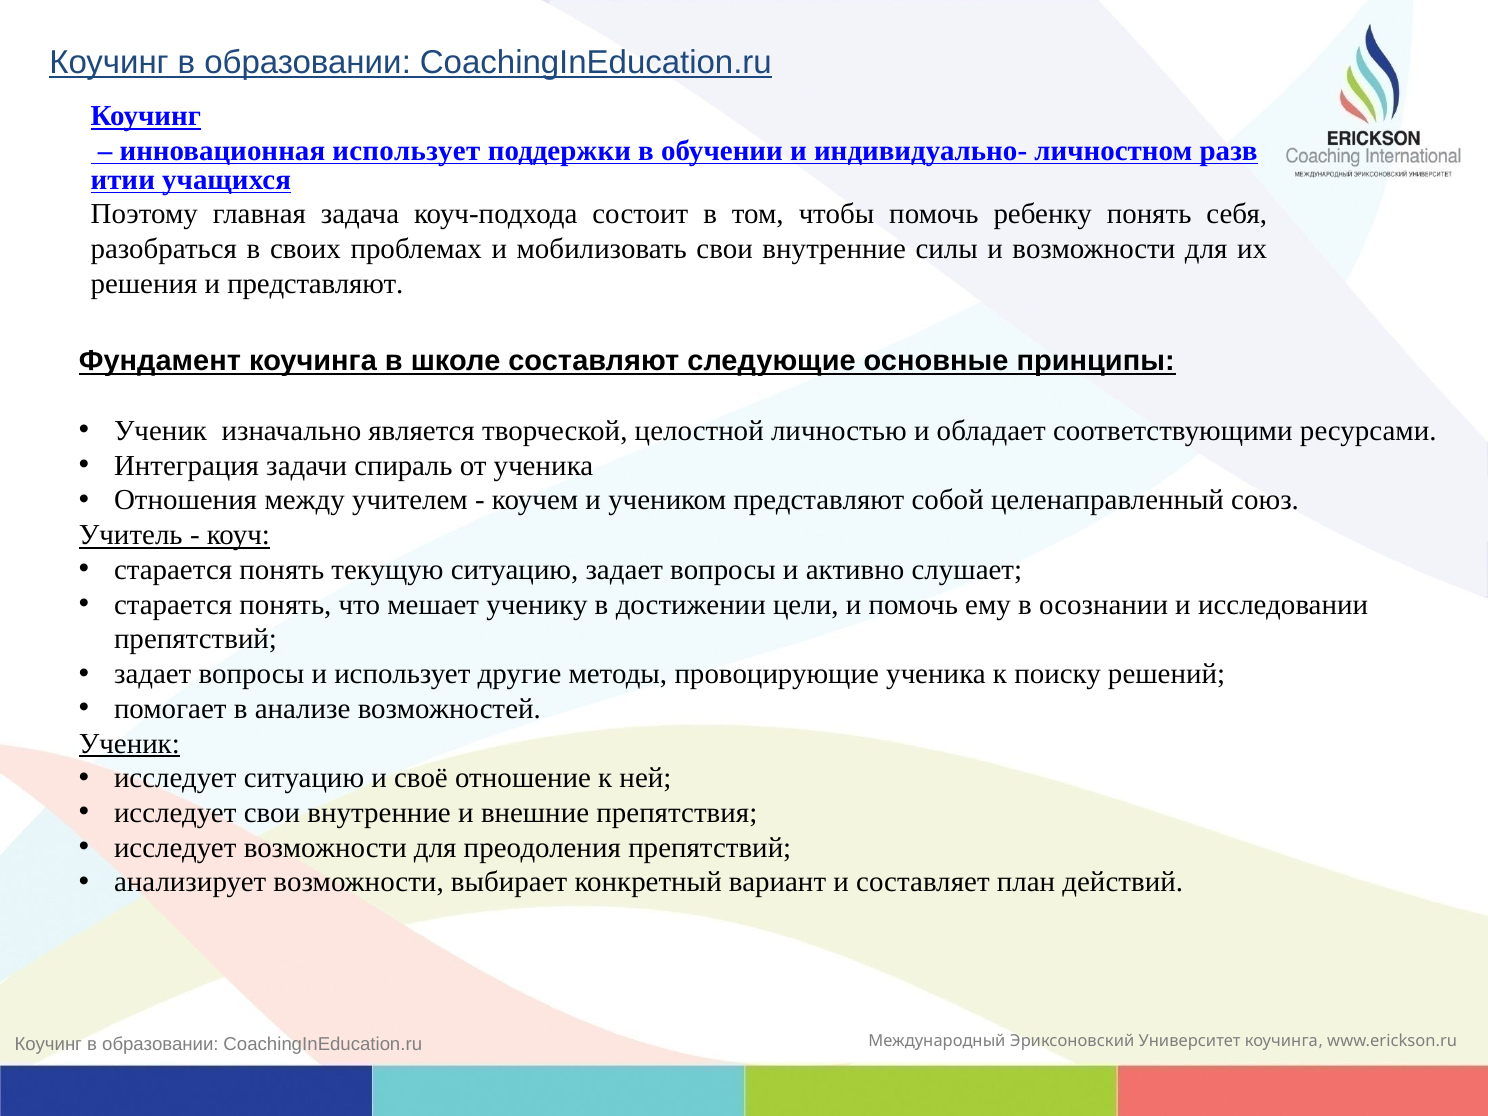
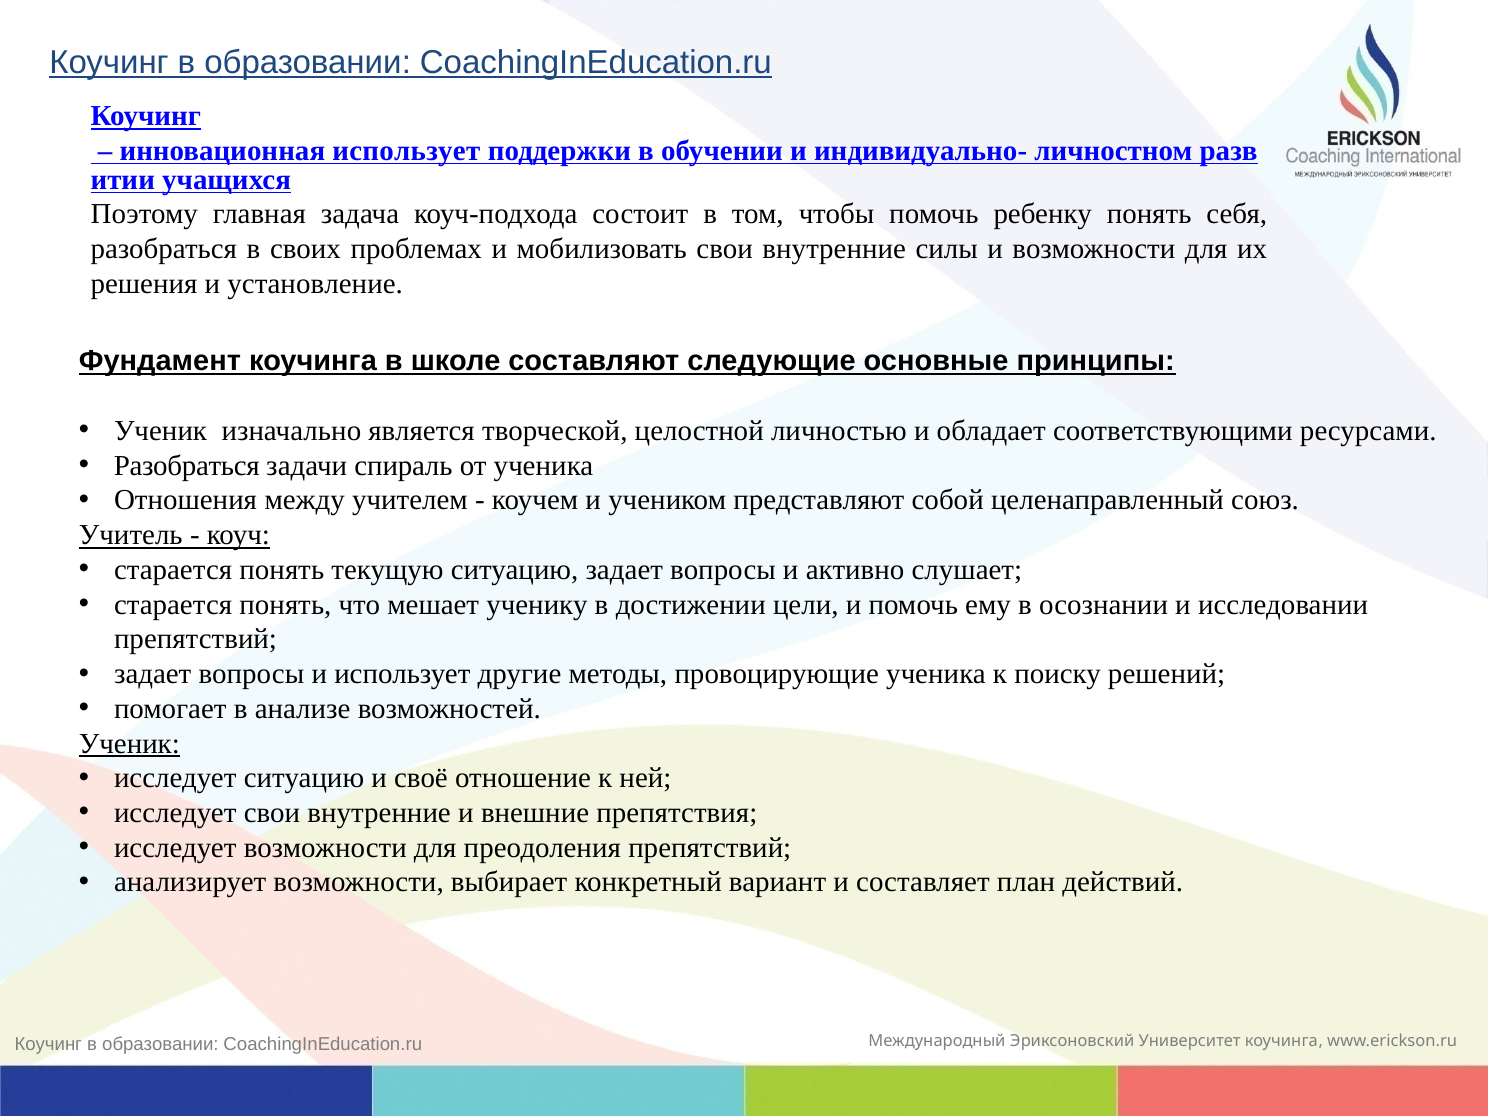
и представляют: представляют -> установление (315, 284)
Интеграция: Интеграция -> Разобраться (187, 466)
